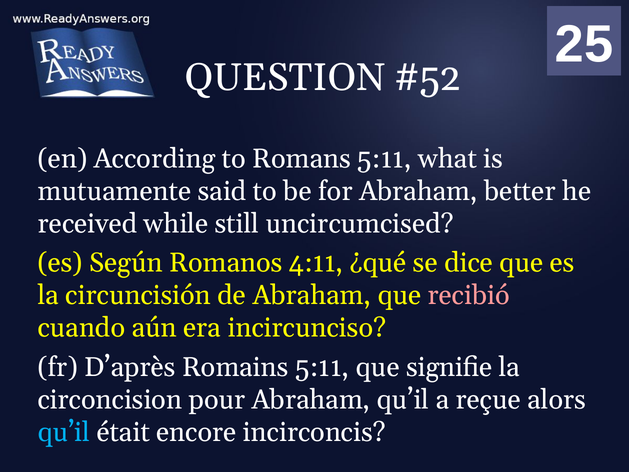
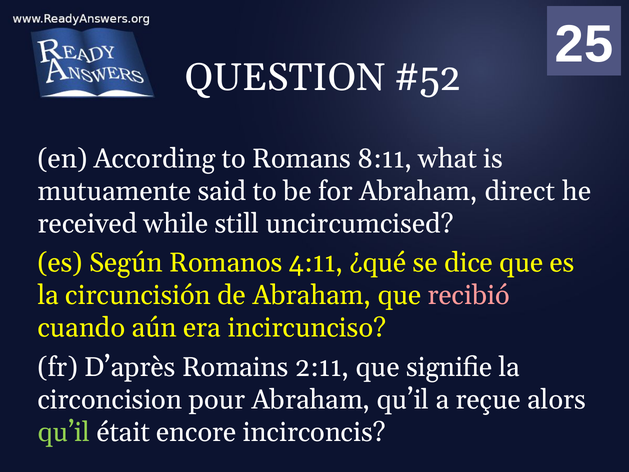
Romans 5:11: 5:11 -> 8:11 (385, 158)
better: better -> direct (520, 191)
Romains 5:11: 5:11 -> 2:11 (322, 367)
qu’il colour: light blue -> light green (64, 432)
